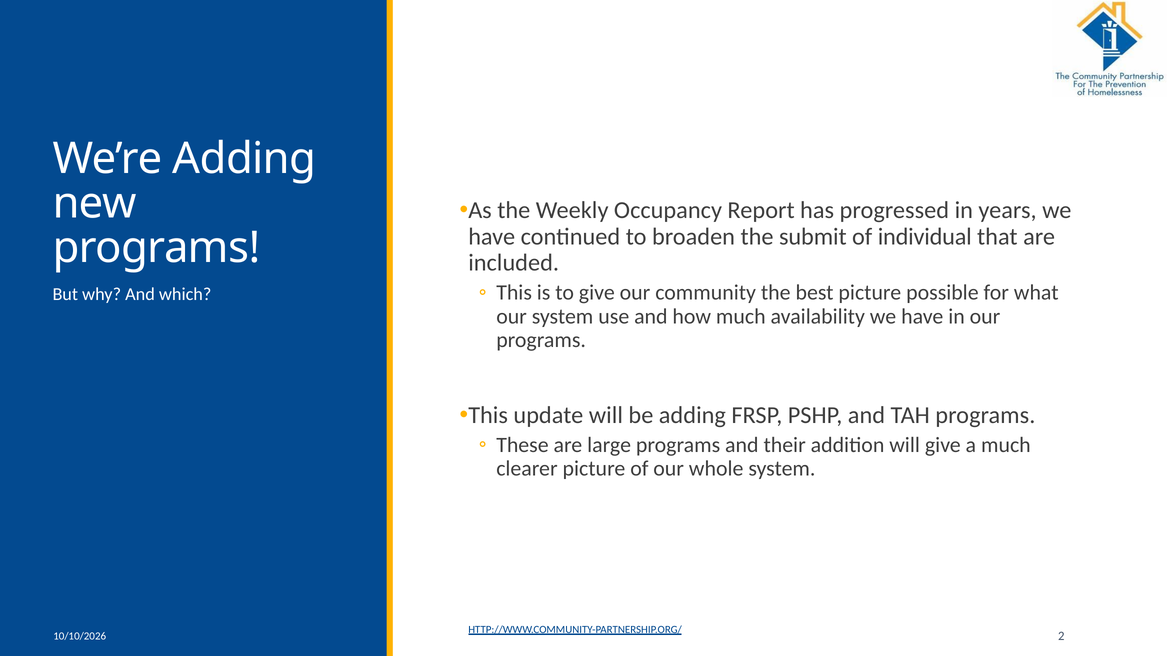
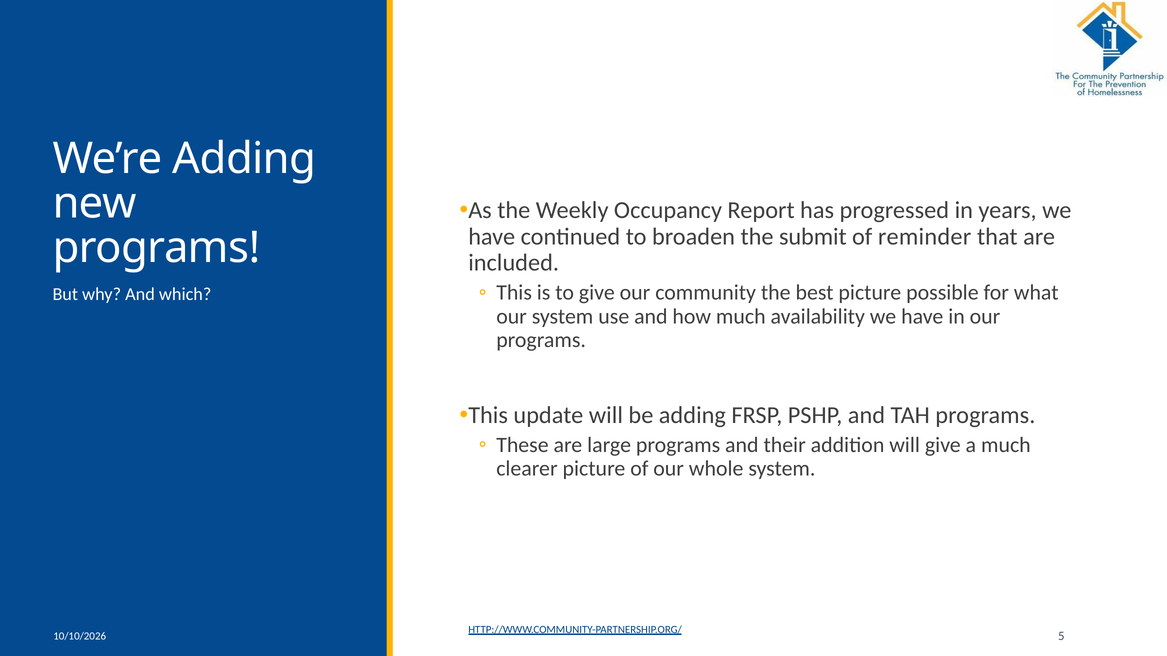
individual: individual -> reminder (925, 237)
2: 2 -> 5 (1061, 637)
